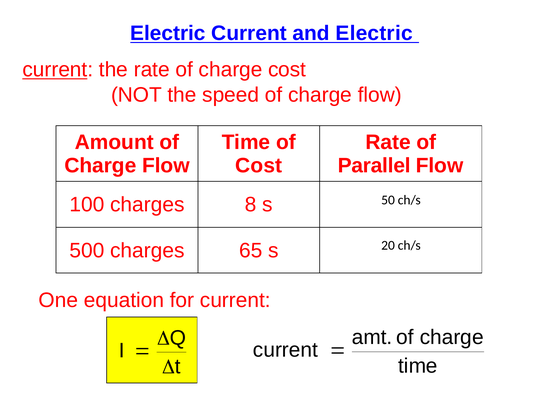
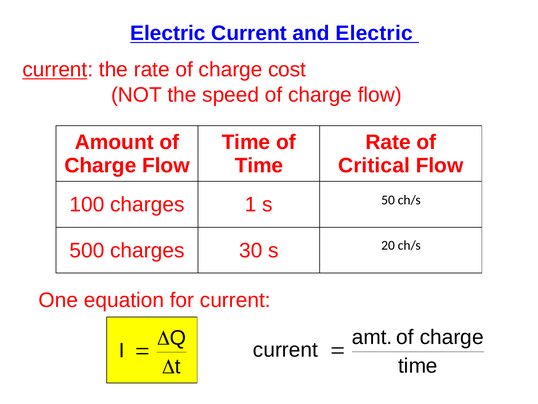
Cost: Cost -> Time (259, 165)
Parallel: Parallel -> Critical (374, 165)
8: 8 -> 1 (251, 204)
65: 65 -> 30 (251, 250)
